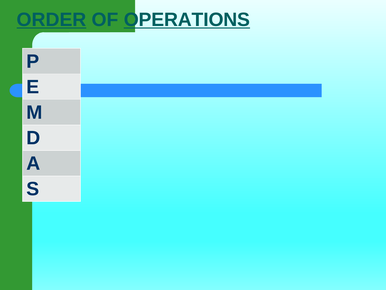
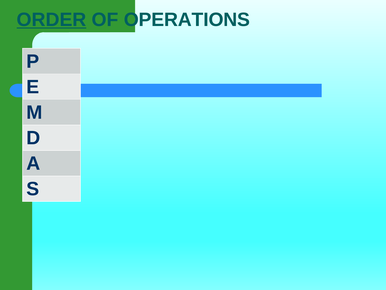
OPERATIONS underline: present -> none (187, 20)
